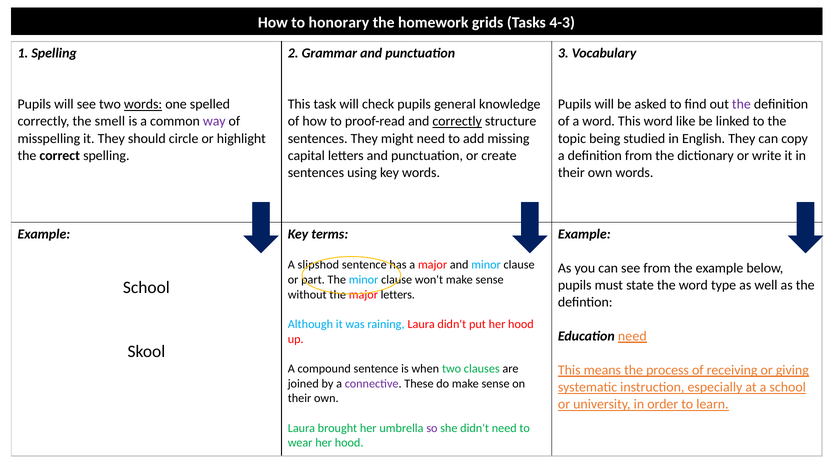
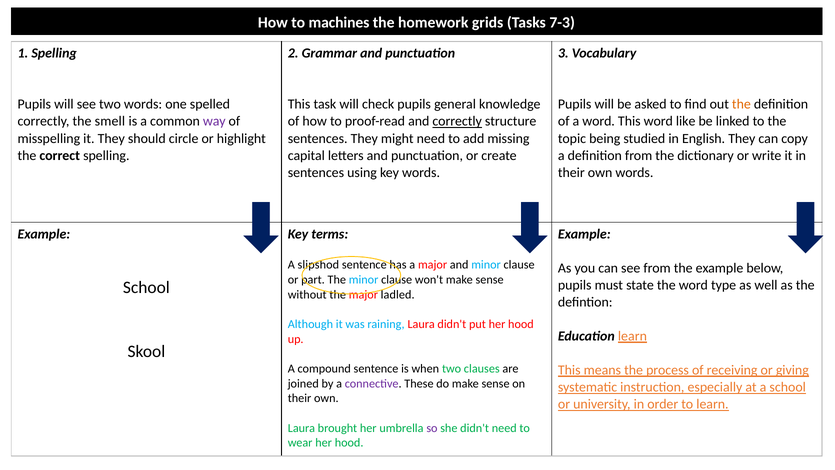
honorary: honorary -> machines (339, 22)
4-3: 4-3 -> 7-3 (562, 22)
words underline: present -> none (143, 104)
the colour: purple -> orange (741, 104)
major letters: letters -> ladled (398, 294)
Education need: need -> learn (632, 336)
